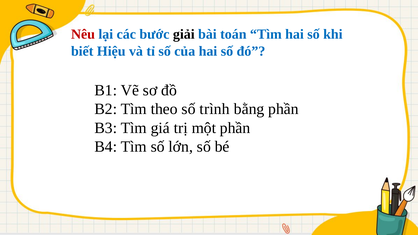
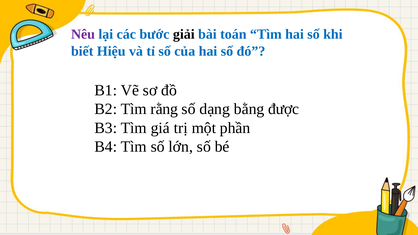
Nêu colour: red -> purple (83, 34)
theo: theo -> rằng (164, 109)
trình: trình -> dạng (215, 109)
bằng phần: phần -> được (284, 109)
